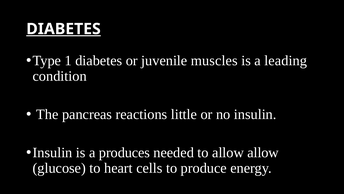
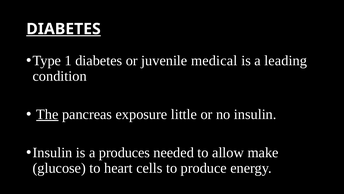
muscles: muscles -> medical (214, 60)
The underline: none -> present (47, 114)
reactions: reactions -> exposure (141, 114)
allow allow: allow -> make (263, 152)
